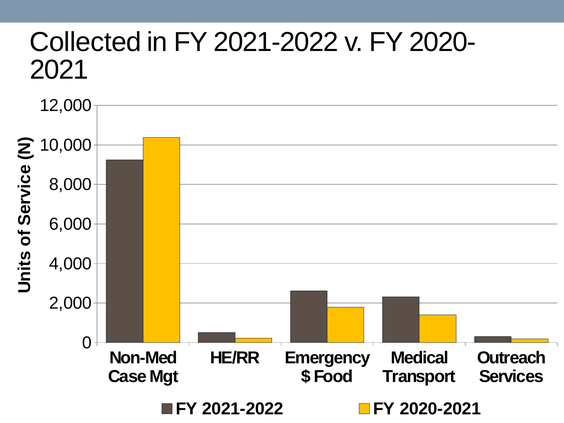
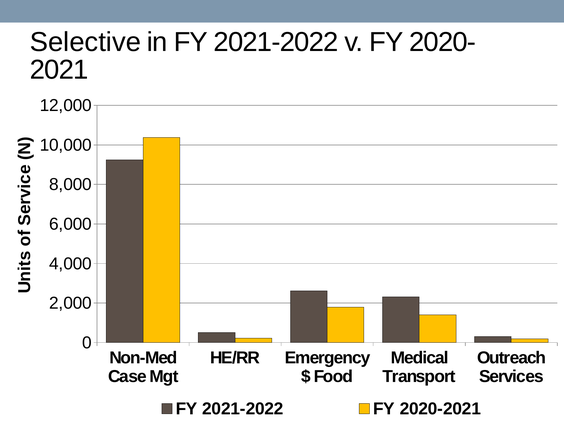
Collected: Collected -> Selective (85, 42)
